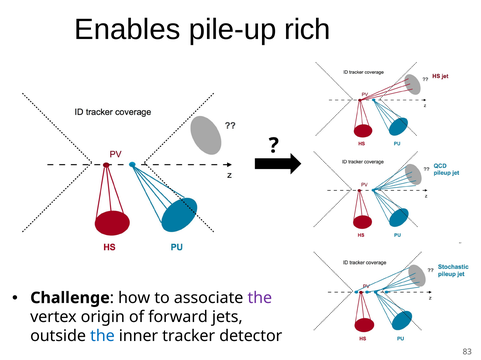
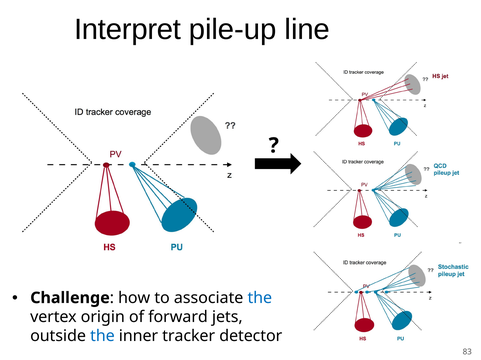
Enables: Enables -> Interpret (128, 30)
rich: rich -> line (307, 30)
the colour: purple -> blue (260, 298)
